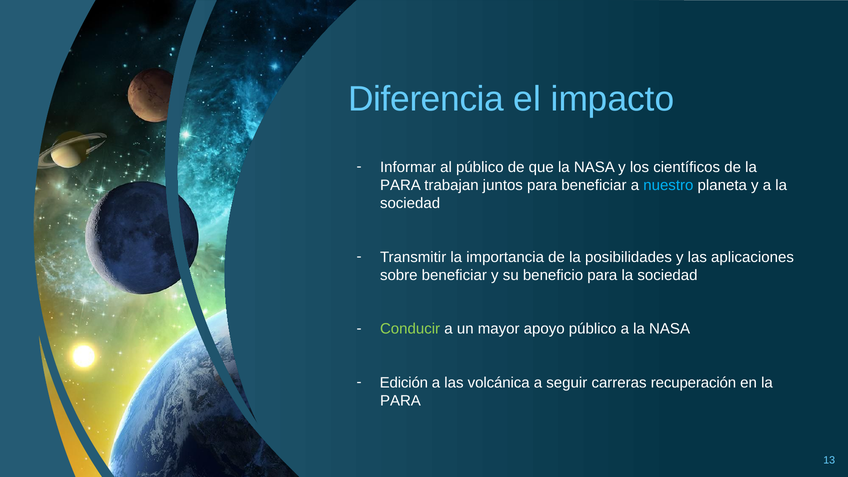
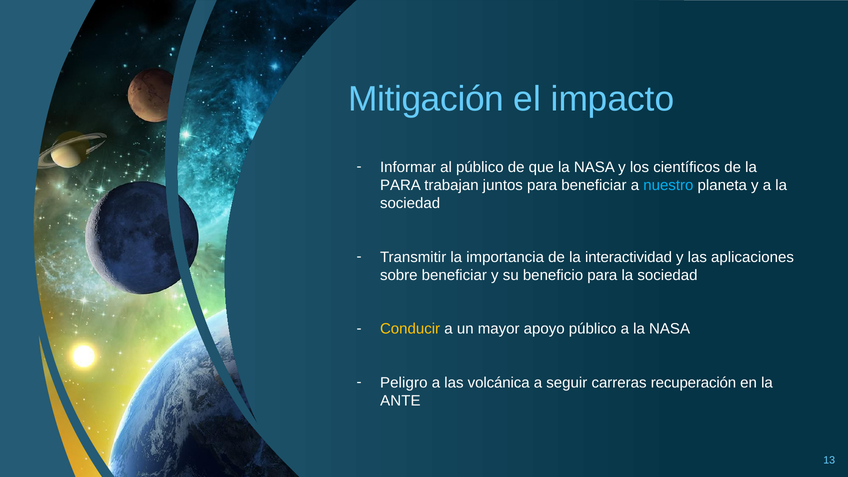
Diferencia: Diferencia -> Mitigación (426, 99)
posibilidades: posibilidades -> interactividad (629, 257)
Conducir colour: light green -> yellow (410, 329)
Edición: Edición -> Peligro (404, 383)
PARA: PARA -> ANTE (400, 401)
